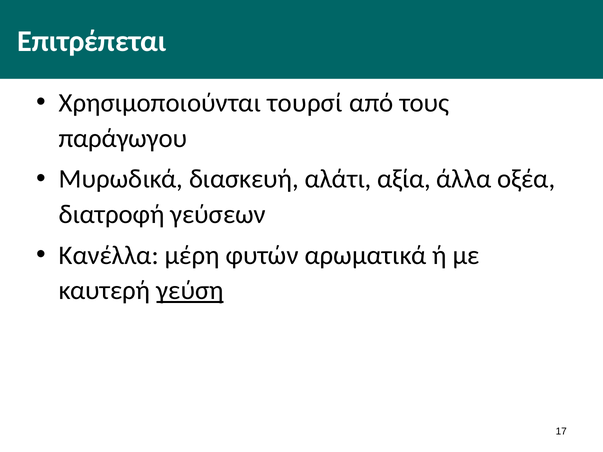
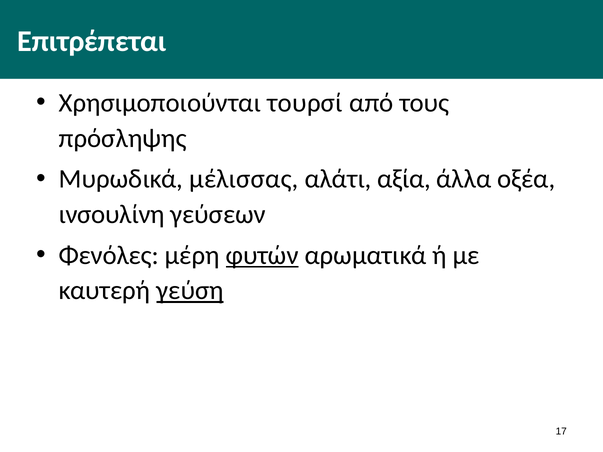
παράγωγου: παράγωγου -> πρόσληψης (123, 138)
διασκευή: διασκευή -> μέλισσας (244, 179)
διατροφή: διατροφή -> ινσουλίνη (112, 215)
Κανέλλα: Κανέλλα -> Φενόλες (109, 255)
φυτών underline: none -> present (262, 255)
